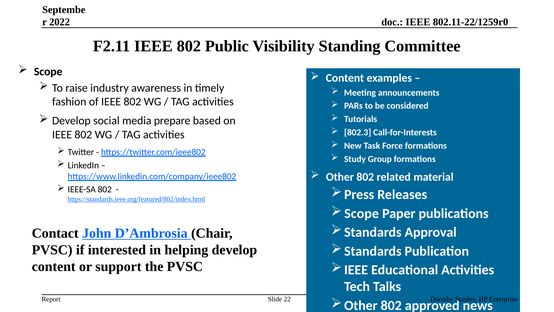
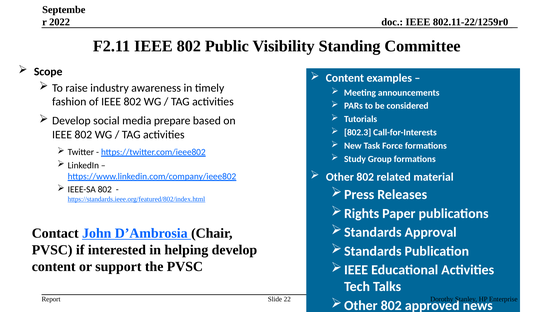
Scope: Scope -> Rights (362, 213)
